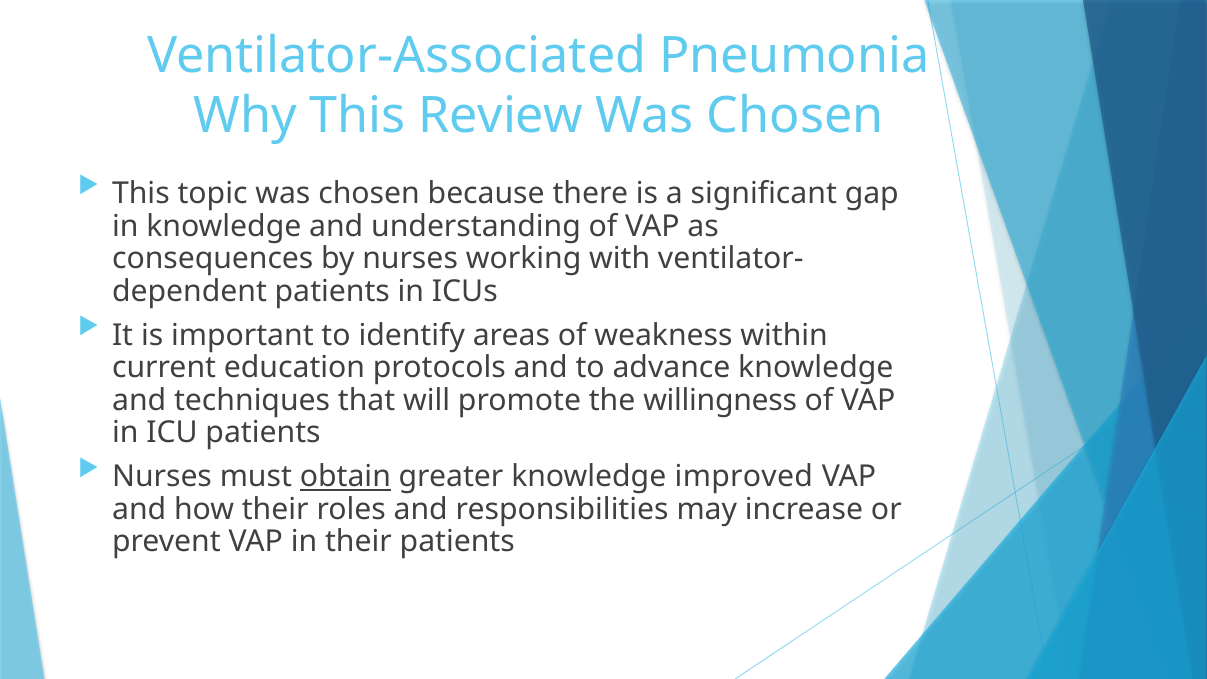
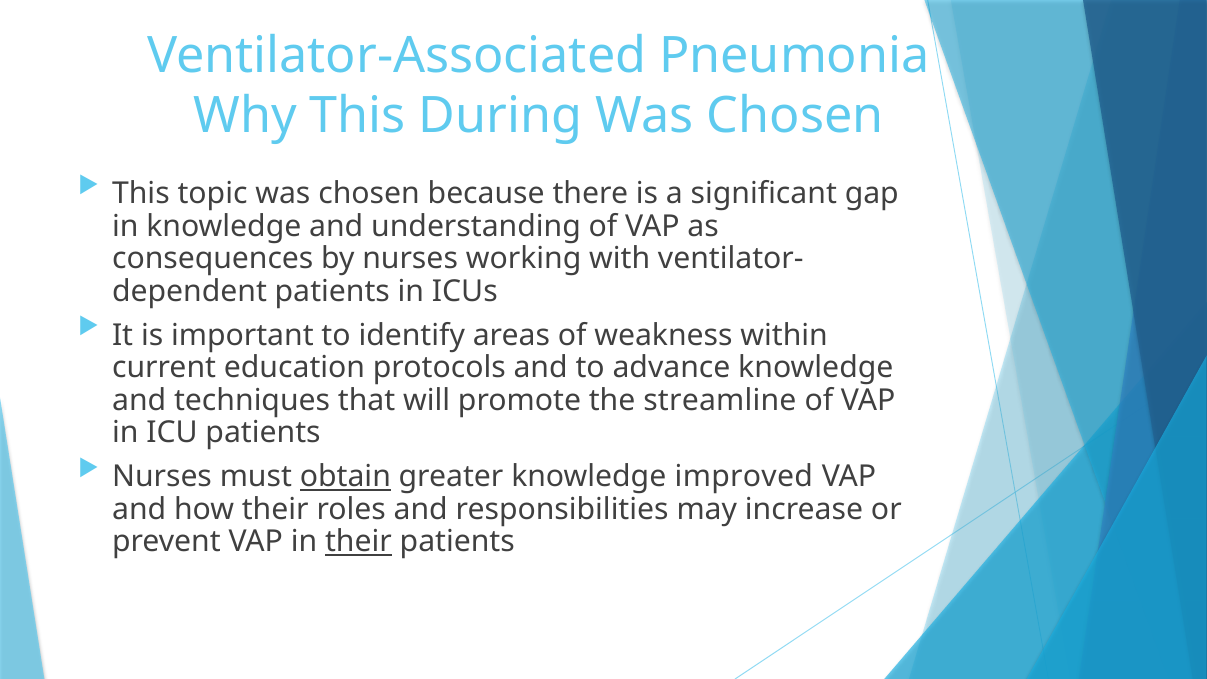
Review: Review -> During (501, 116)
willingness: willingness -> streamline (720, 400)
their underline: none -> present (358, 542)
